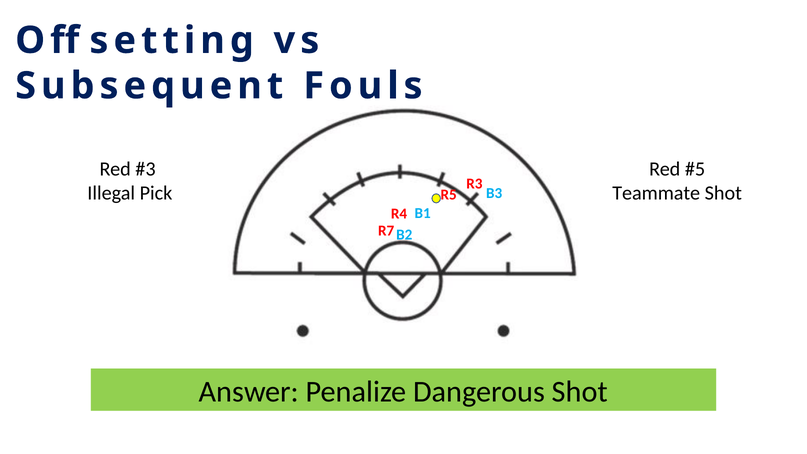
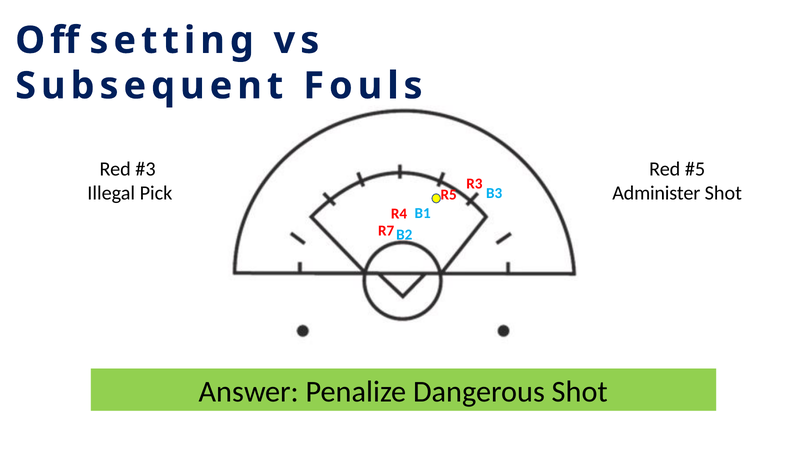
Teammate: Teammate -> Administer (656, 193)
